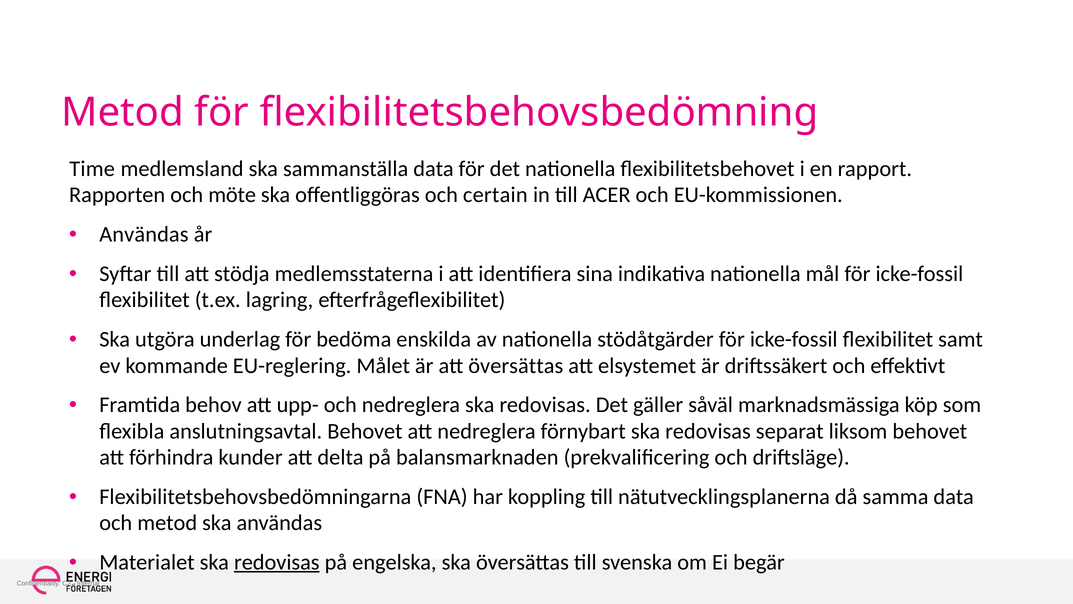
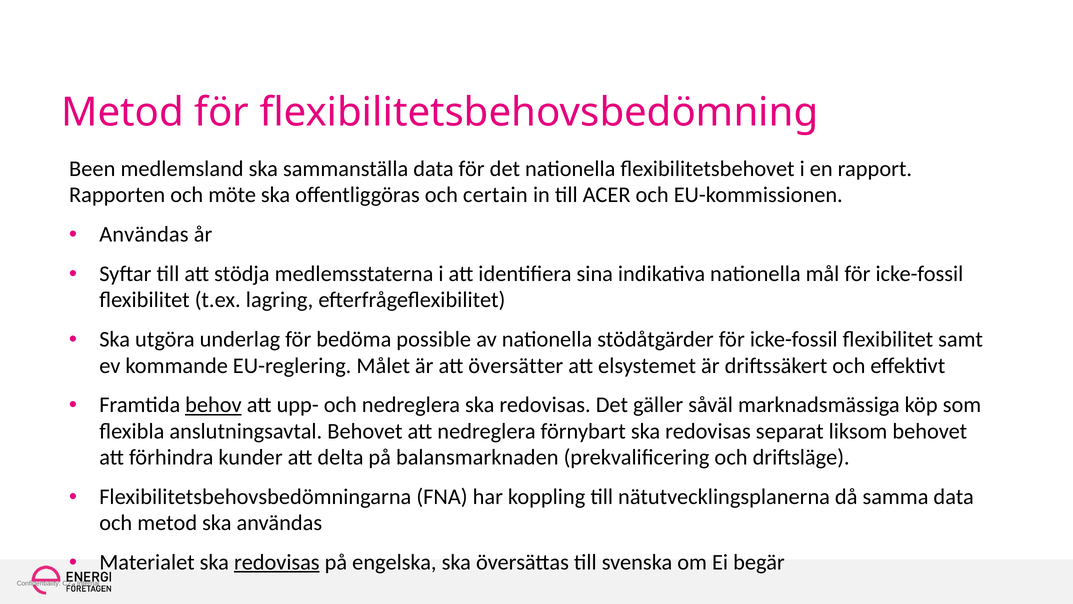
Time: Time -> Been (92, 169)
enskilda: enskilda -> possible (434, 339)
att översättas: översättas -> översätter (516, 365)
behov underline: none -> present (213, 405)
